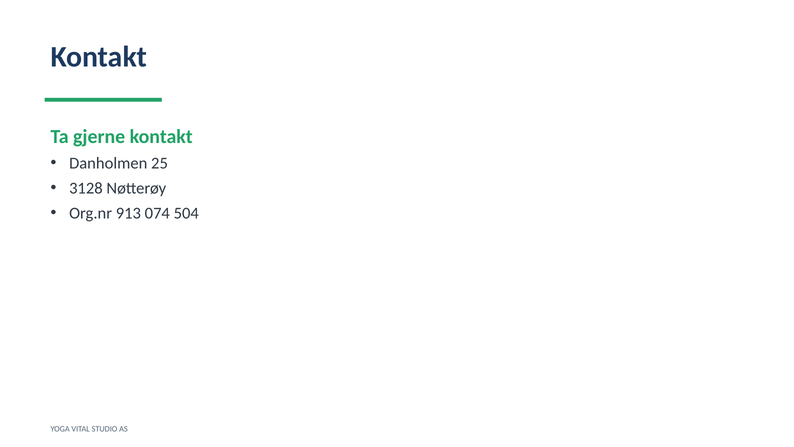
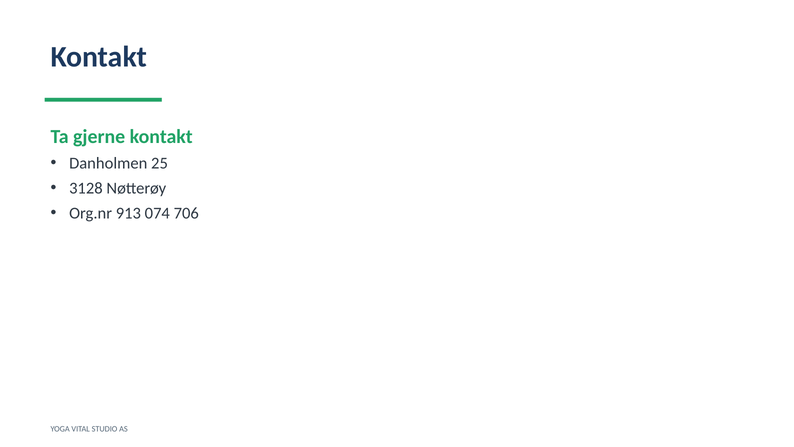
504: 504 -> 706 (186, 213)
